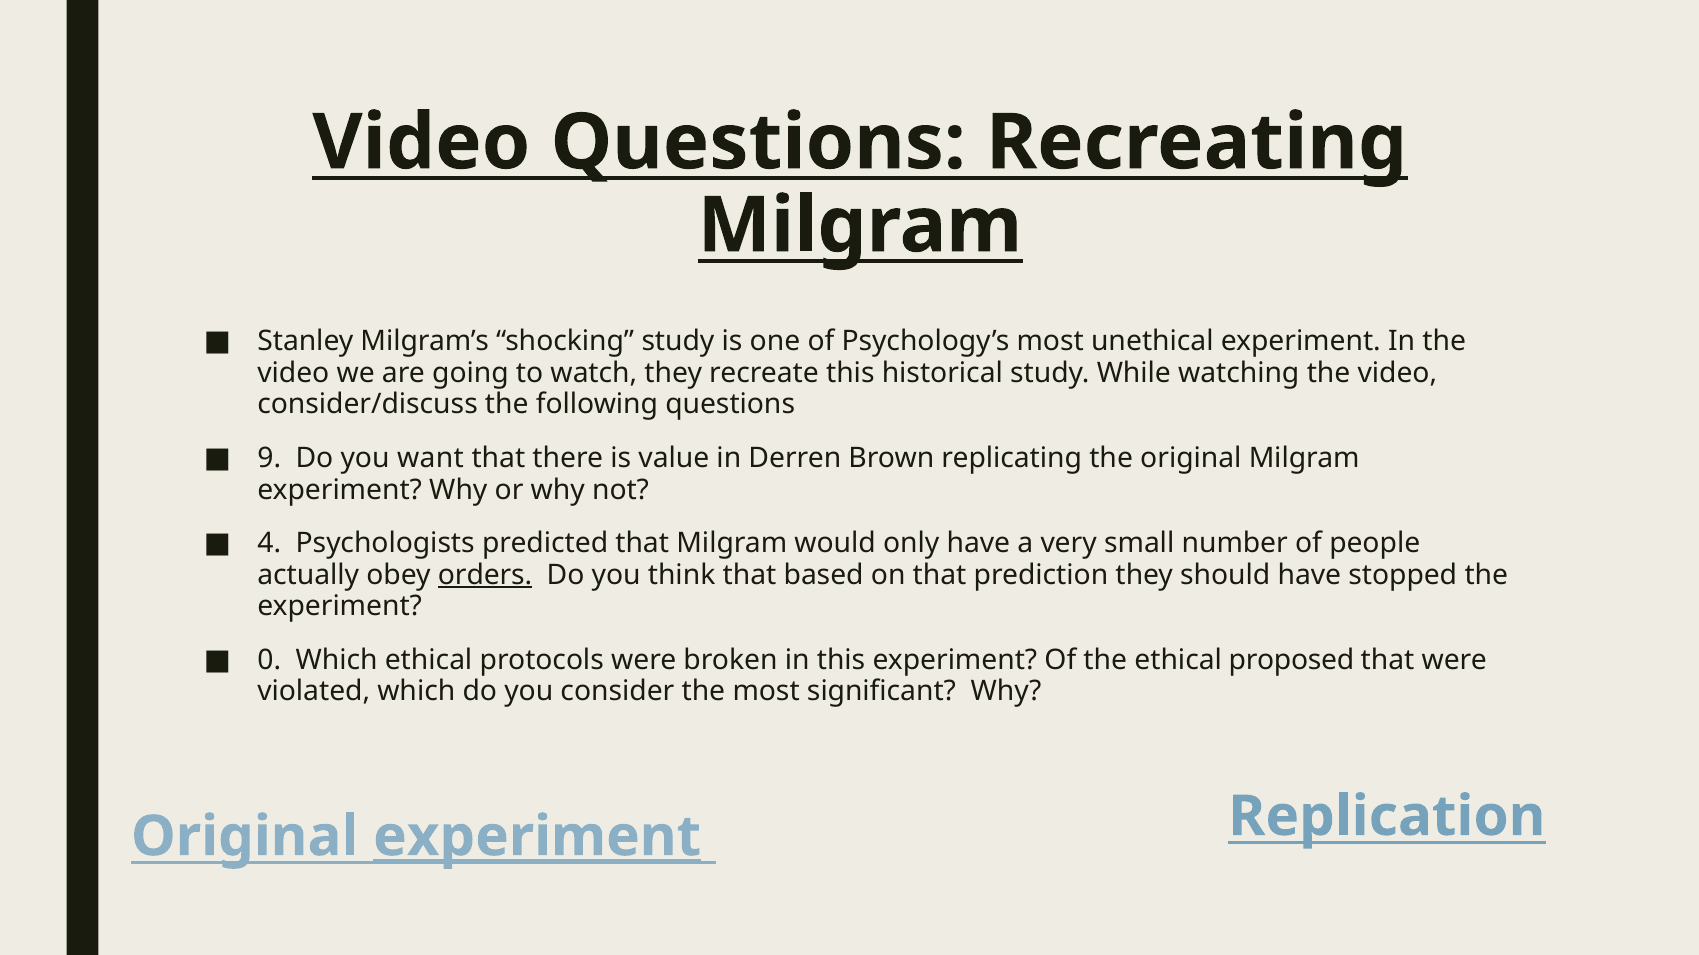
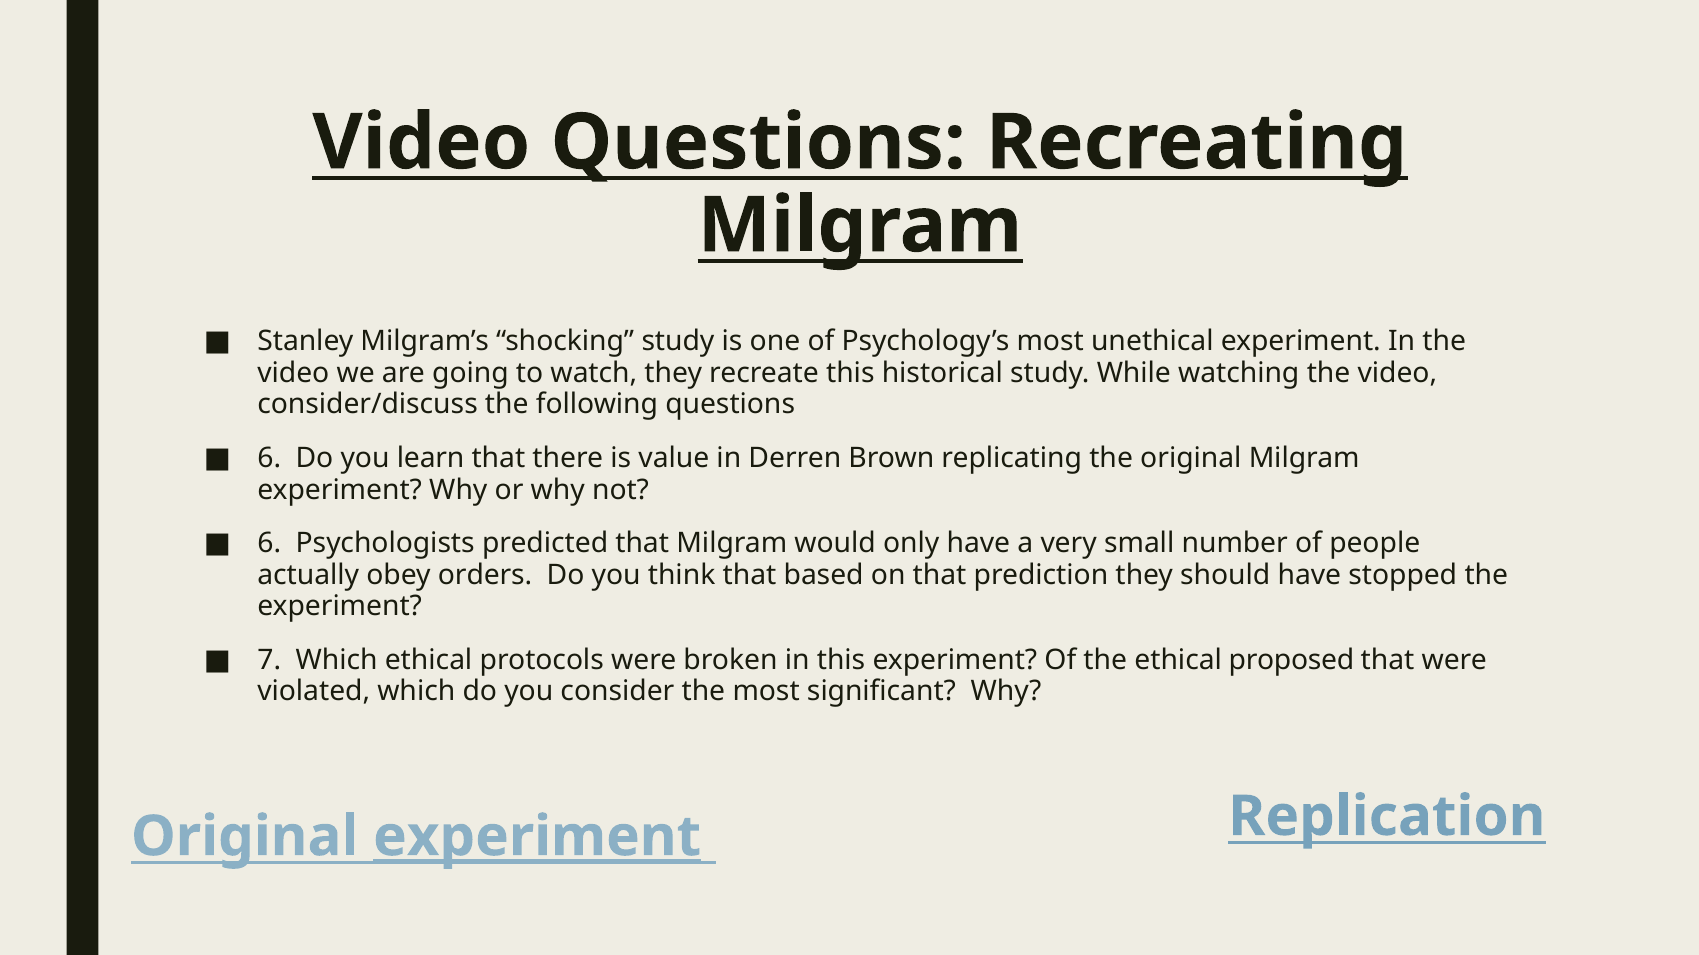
9: 9 -> 6 (269, 458)
want: want -> learn (431, 458)
4: 4 -> 6 (269, 543)
orders underline: present -> none (485, 575)
0: 0 -> 7 (269, 660)
